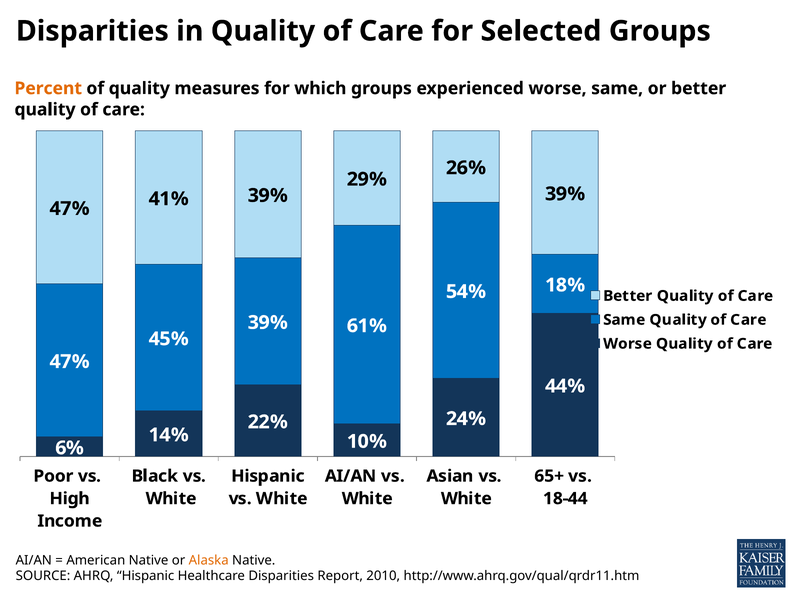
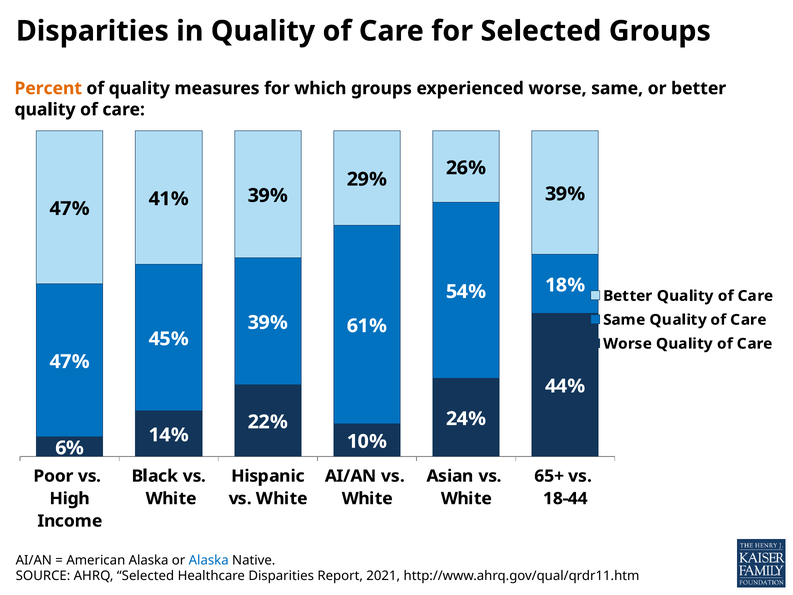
American Native: Native -> Alaska (149, 560)
Alaska colour: orange -> blue (209, 560)
AHRQ Hispanic: Hispanic -> Selected (146, 576)
2010: 2010 -> 2021 (383, 576)
